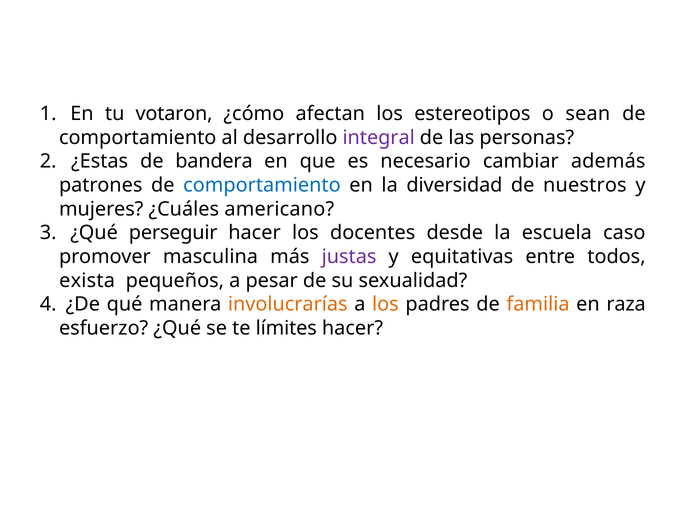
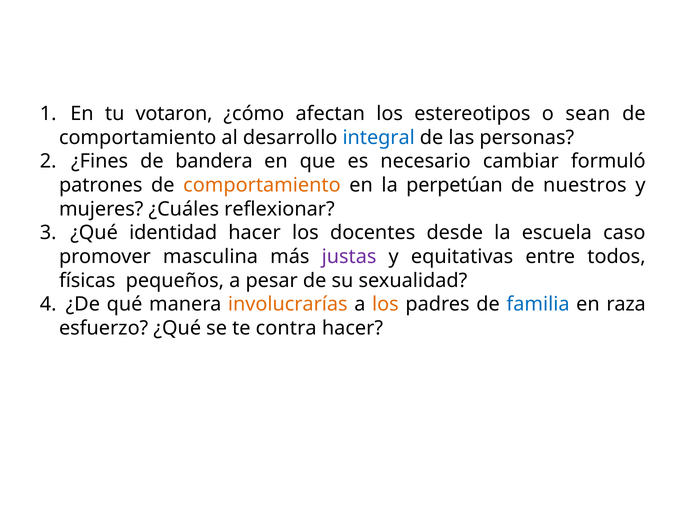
integral colour: purple -> blue (379, 138)
¿Estas: ¿Estas -> ¿Fines (100, 161)
además: además -> formuló (608, 161)
comportamiento colour: blue -> orange (262, 185)
diversidad: diversidad -> perpetúan (454, 185)
americano: americano -> reflexionar (279, 209)
perseguir: perseguir -> identidad (173, 233)
exista: exista -> físicas (87, 281)
familia colour: orange -> blue (538, 305)
límites: límites -> contra (286, 329)
